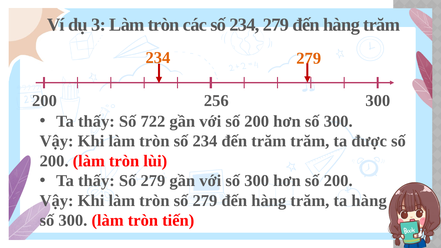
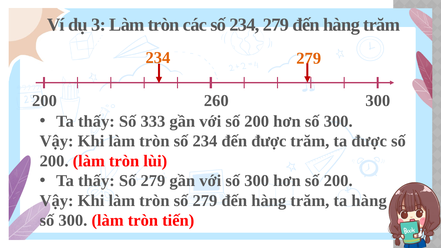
256: 256 -> 260 (216, 101)
722: 722 -> 333 (153, 121)
đến trăm: trăm -> được (269, 141)
